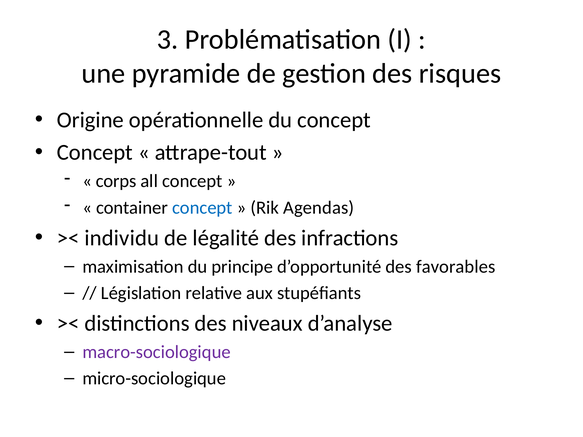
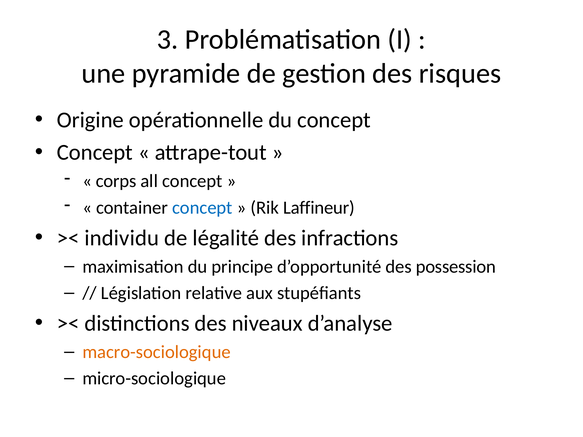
Agendas: Agendas -> Laffineur (319, 208)
favorables: favorables -> possession (456, 267)
macro-sociologique colour: purple -> orange (157, 352)
